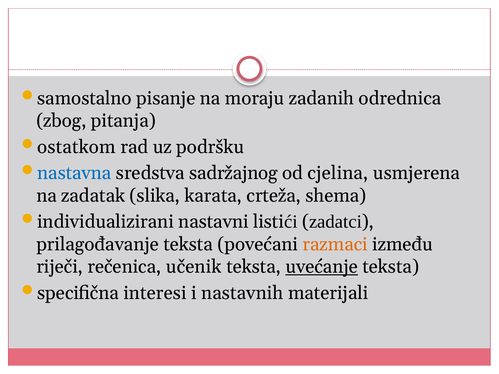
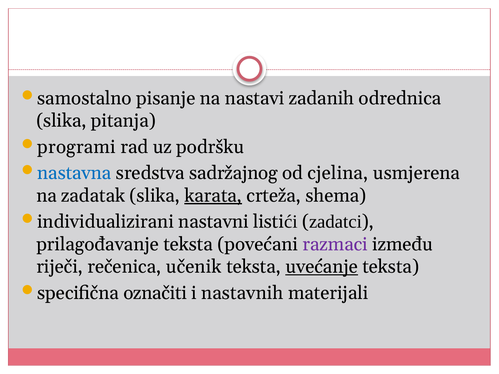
moraju: moraju -> nastavi (255, 98)
zbog: zbog -> slika (61, 121)
ostatkom: ostatkom -> programi (76, 147)
karata underline: none -> present (213, 196)
razmaci colour: orange -> purple (335, 244)
interesi: interesi -> označiti (155, 293)
